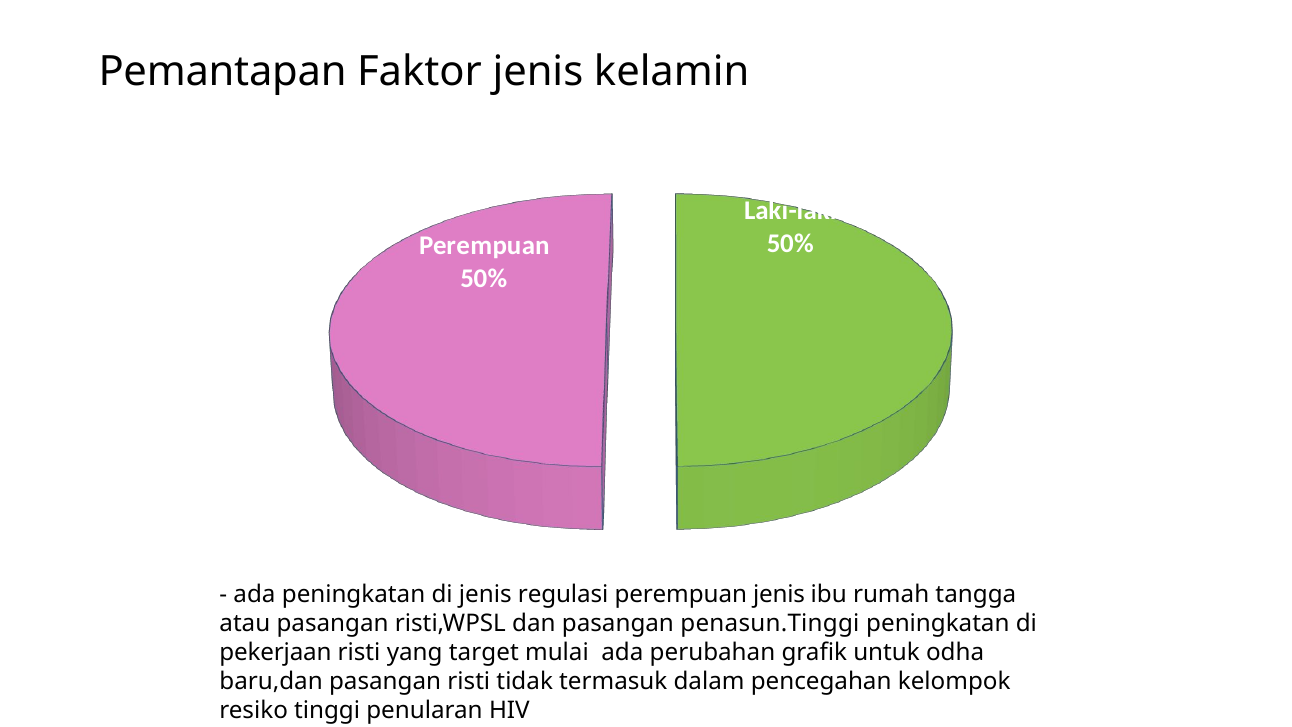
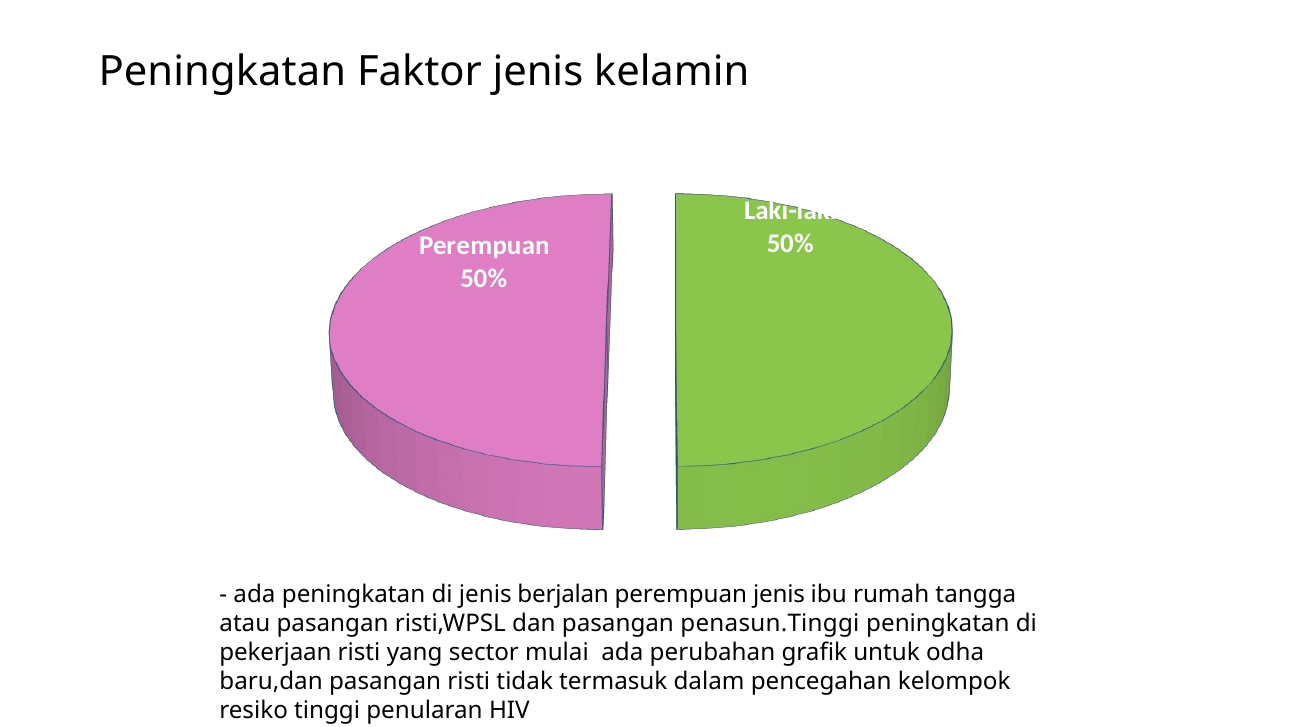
Pemantapan: Pemantapan -> Peningkatan (222, 71)
regulasi: regulasi -> berjalan (563, 594)
target: target -> sector (484, 652)
